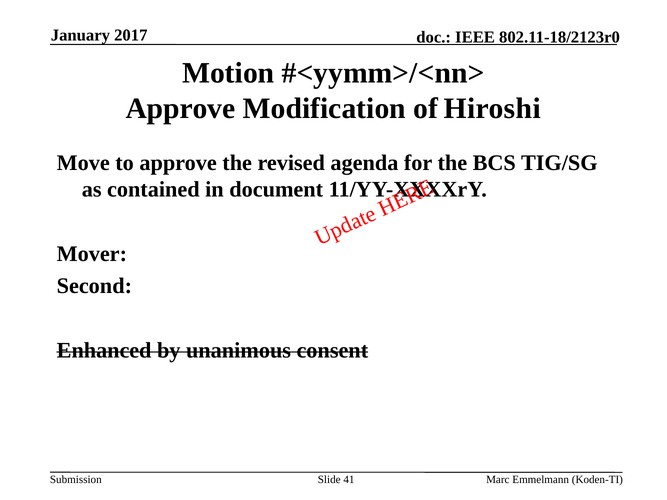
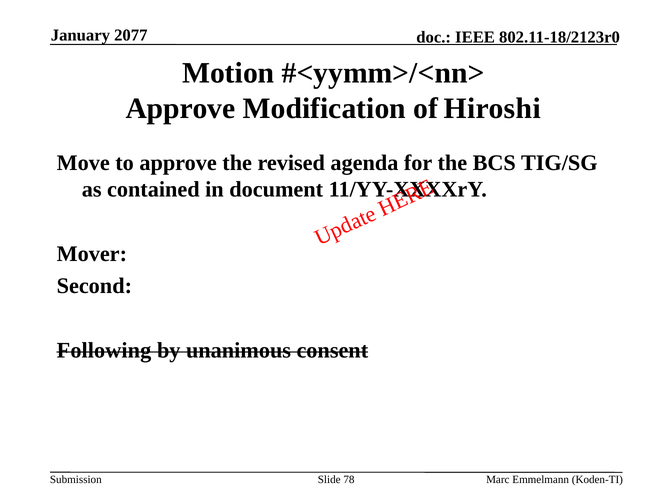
2017: 2017 -> 2077 (131, 35)
Enhanced: Enhanced -> Following (104, 351)
41: 41 -> 78 (349, 480)
